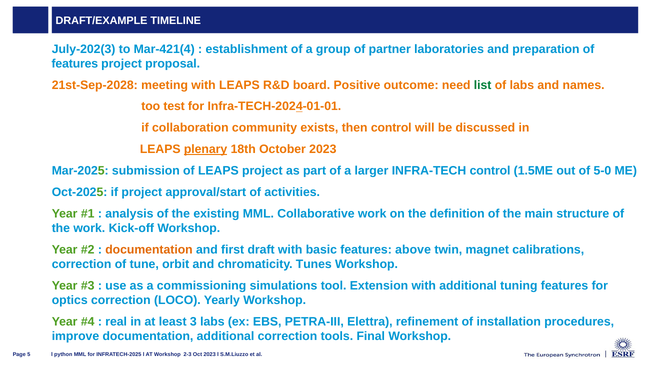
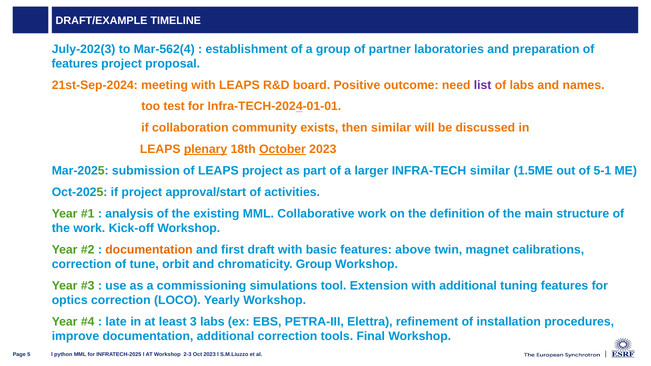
Mar-421(4: Mar-421(4 -> Mar-562(4 (164, 49)
21st-Sep-2028: 21st-Sep-2028 -> 21st-Sep-2024 (95, 85)
list colour: green -> purple (483, 85)
then control: control -> similar (391, 128)
October underline: none -> present (283, 149)
INFRA-TECH control: control -> similar (490, 171)
5-0: 5-0 -> 5-1 (602, 171)
chromaticity Tunes: Tunes -> Group (314, 264)
real: real -> late (116, 322)
